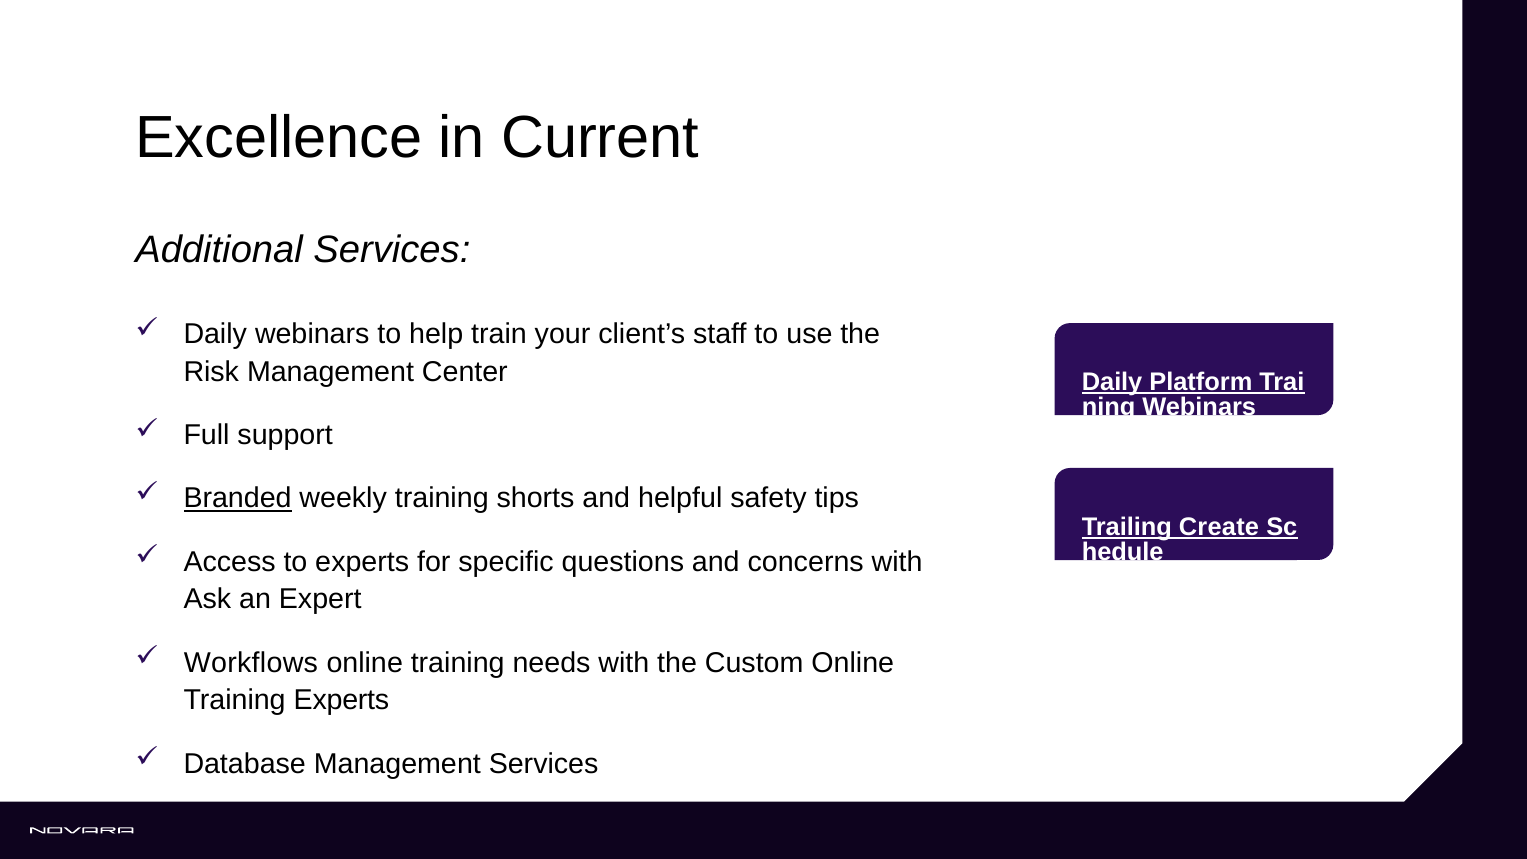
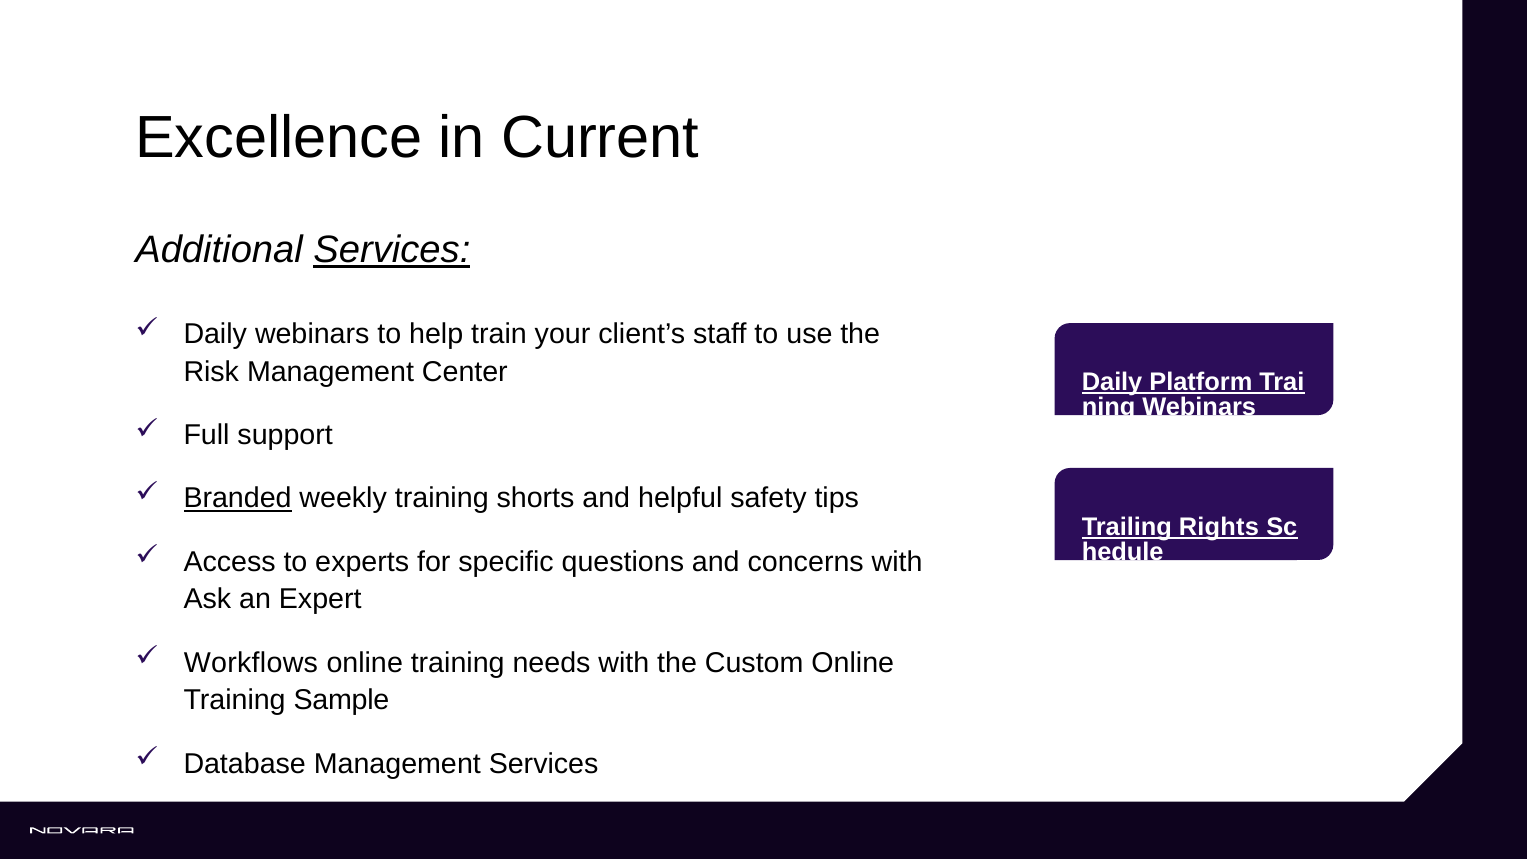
Services underline: none -> present (392, 250)
Create: Create -> Rights (1219, 527)
Training Experts: Experts -> Sample (341, 700)
